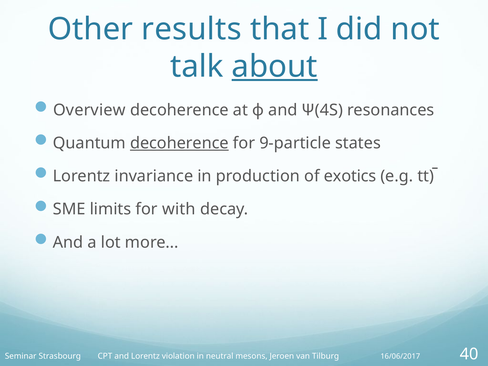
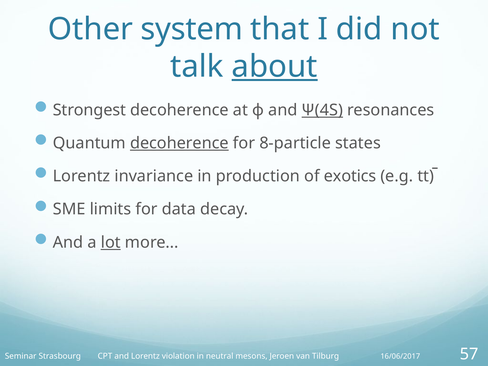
results: results -> system (192, 29)
Overview: Overview -> Strongest (89, 110)
Ψ(4S underline: none -> present (322, 110)
9-particle: 9-particle -> 8-particle (295, 143)
with: with -> data (179, 209)
lot underline: none -> present (111, 242)
40: 40 -> 57 (469, 354)
